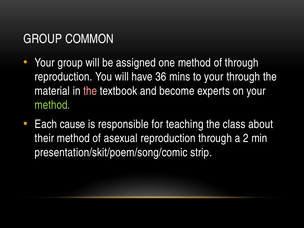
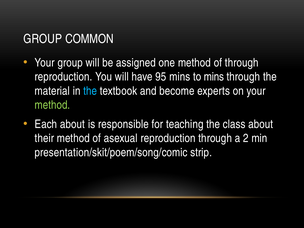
36: 36 -> 95 (161, 77)
to your: your -> mins (214, 77)
the colour: pink -> light blue (90, 91)
Each cause: cause -> about (73, 124)
